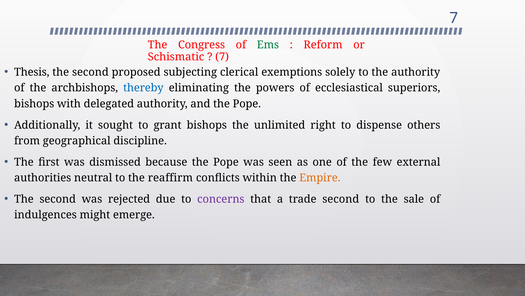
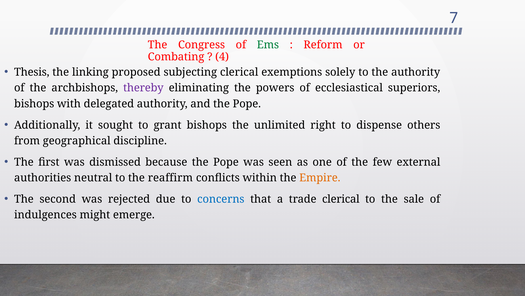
Schismatic: Schismatic -> Combating (176, 57)
7: 7 -> 4 (222, 57)
second: second -> linking (90, 72)
thereby colour: blue -> purple (143, 88)
concerns colour: purple -> blue (221, 199)
trade second: second -> clerical (341, 199)
